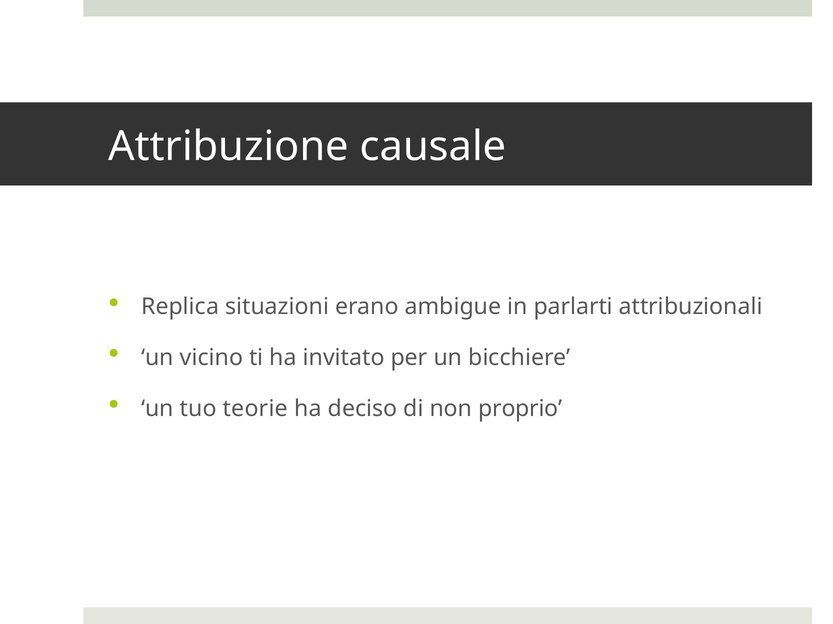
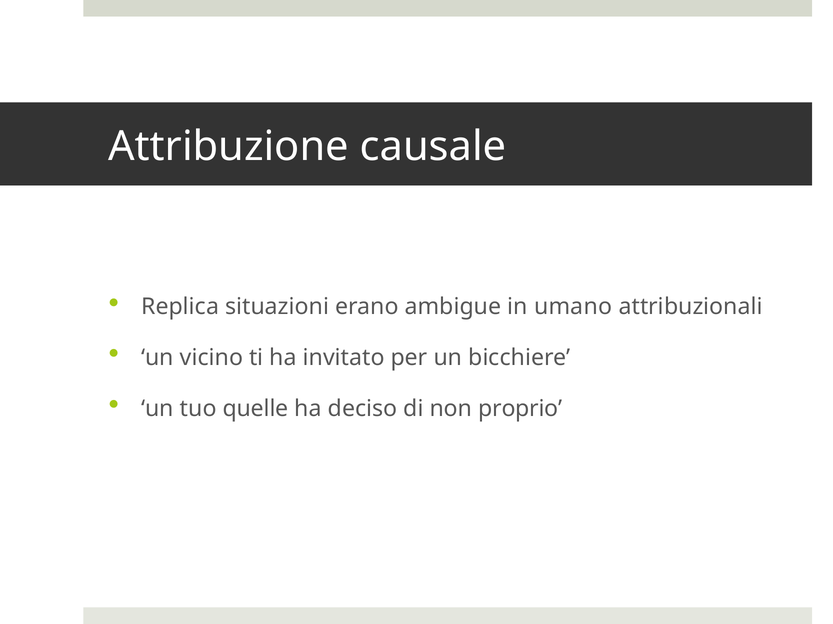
parlarti: parlarti -> umano (573, 307)
teorie: teorie -> quelle (255, 409)
